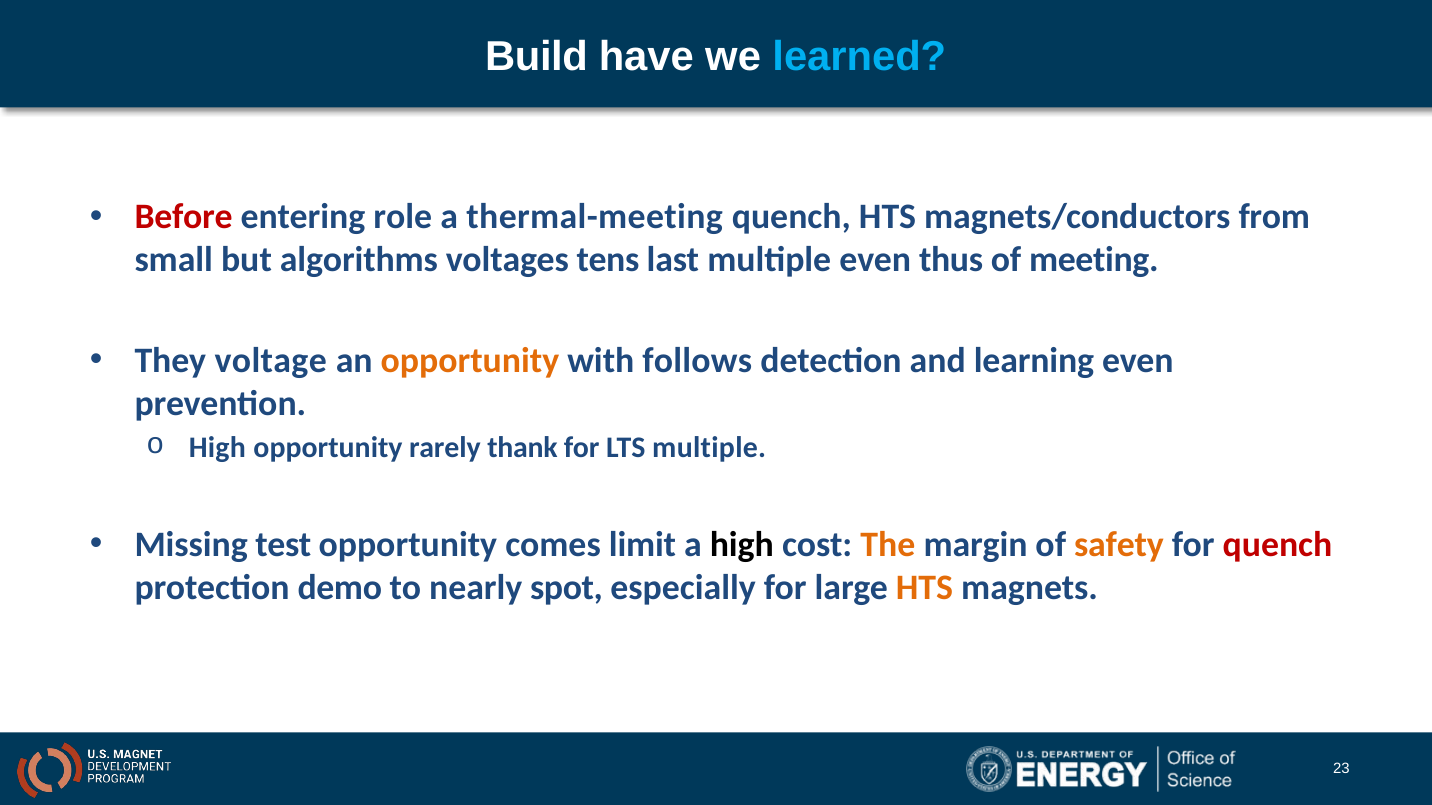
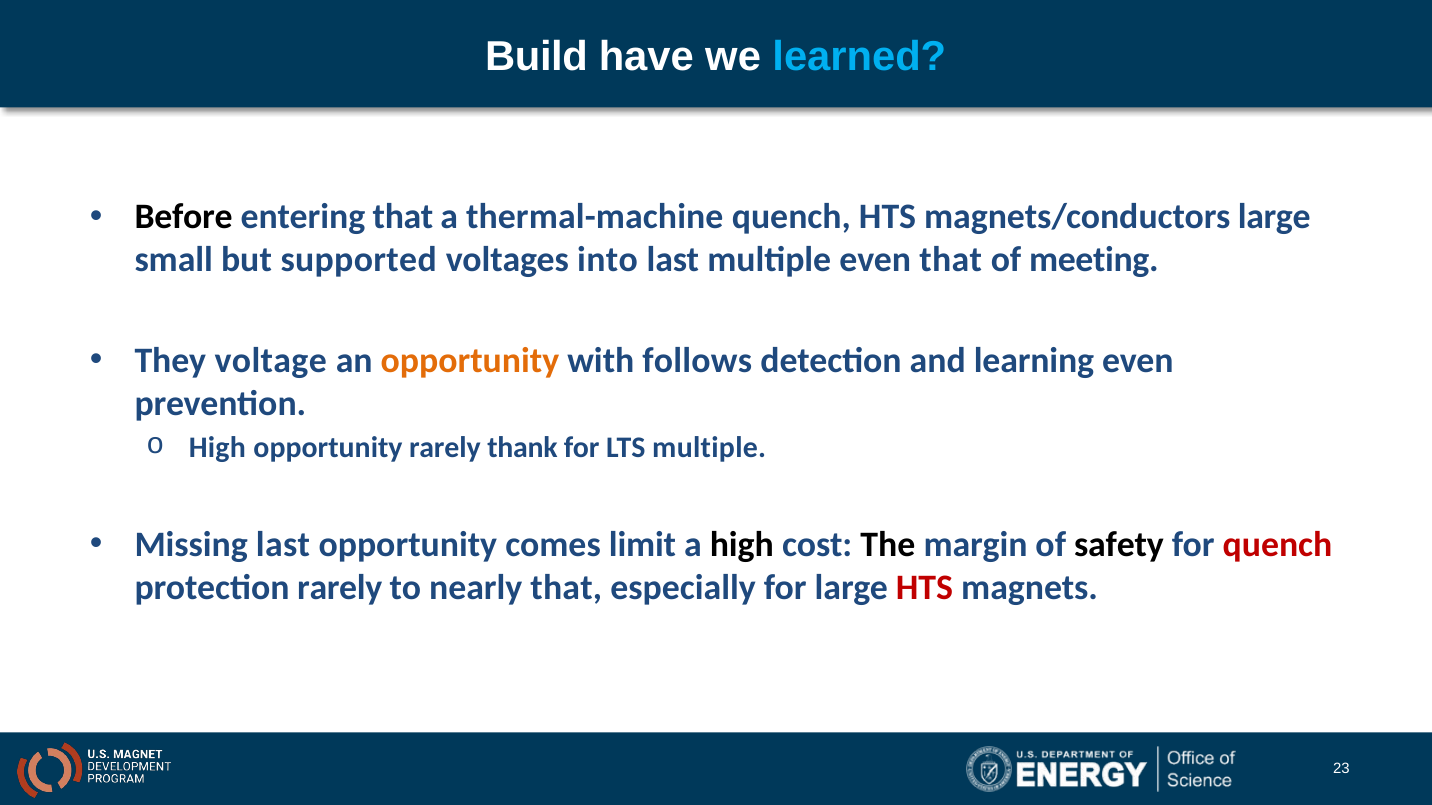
Before colour: red -> black (184, 217)
entering role: role -> that (403, 217)
thermal-meeting: thermal-meeting -> thermal-machine (595, 217)
magnets/conductors from: from -> large (1274, 217)
algorithms: algorithms -> supported (359, 260)
tens: tens -> into (608, 260)
even thus: thus -> that (951, 260)
Missing test: test -> last (283, 545)
The colour: orange -> black (888, 545)
safety colour: orange -> black (1119, 545)
protection demo: demo -> rarely (340, 588)
nearly spot: spot -> that (566, 588)
HTS colour: orange -> red (925, 588)
